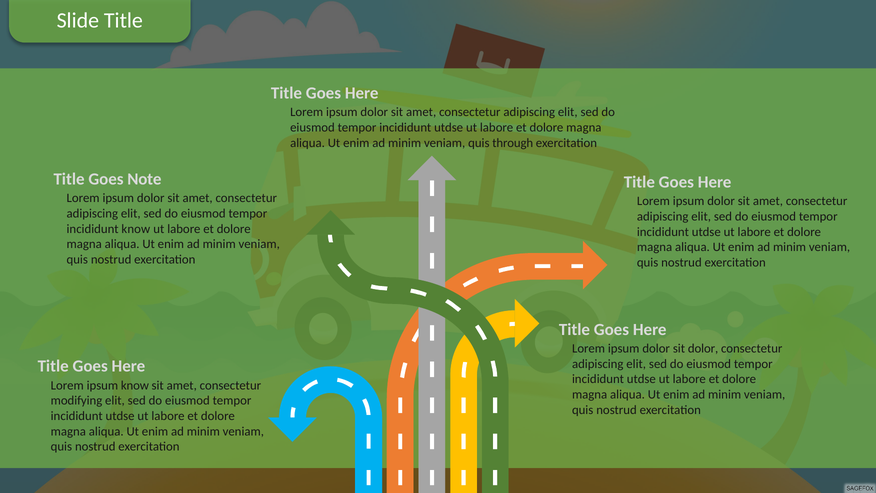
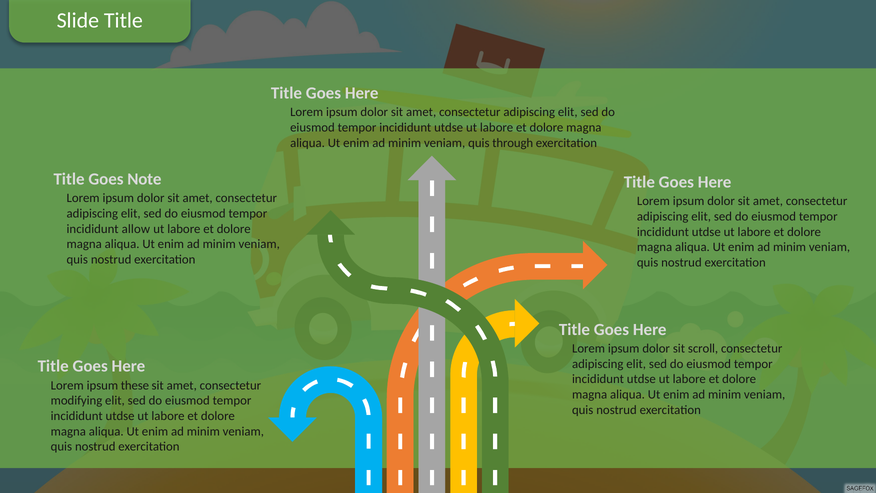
incididunt know: know -> allow (136, 229)
sit dolor: dolor -> scroll (703, 348)
ipsum know: know -> these (135, 385)
